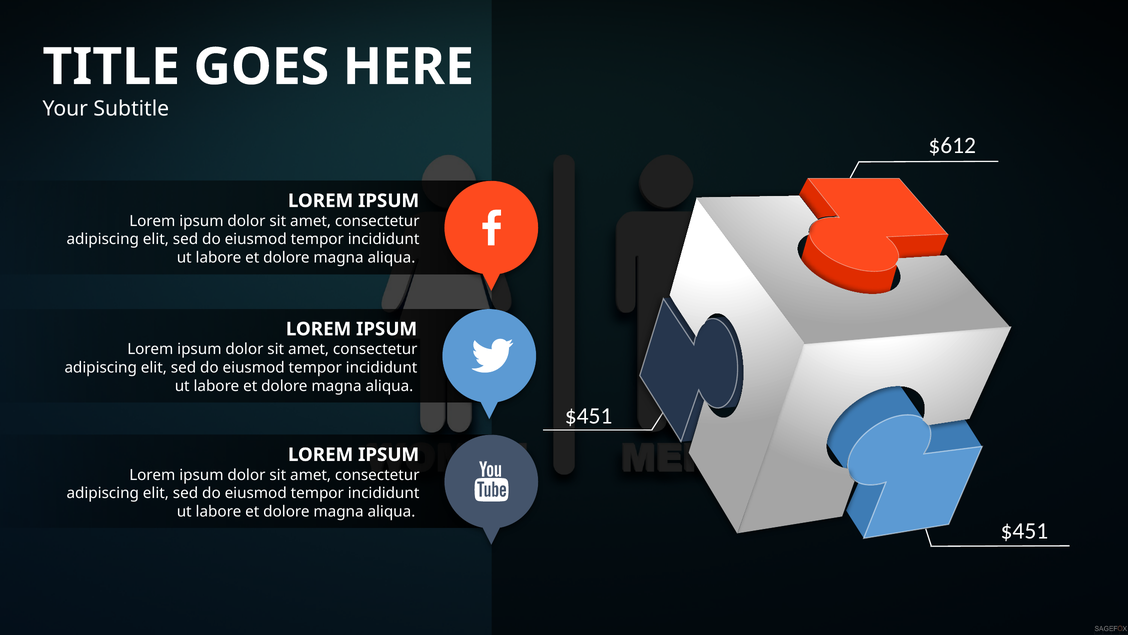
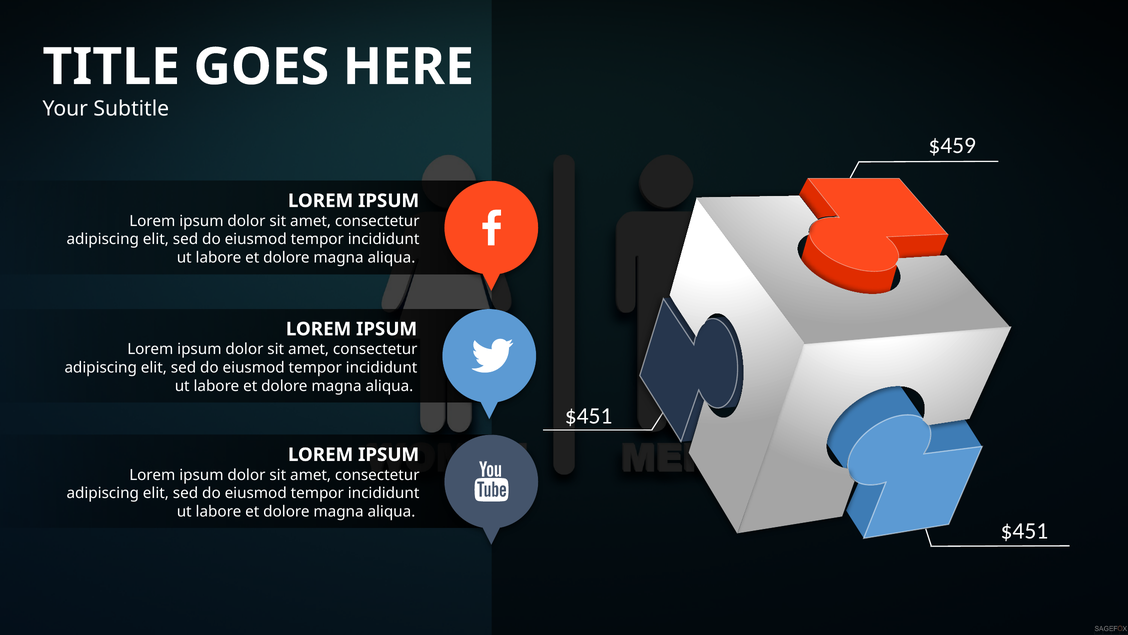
$612: $612 -> $459 (952, 145)
